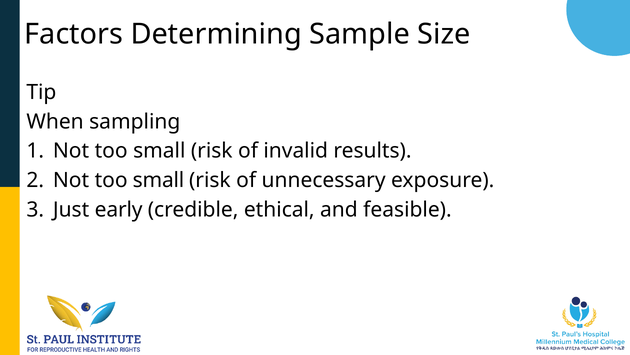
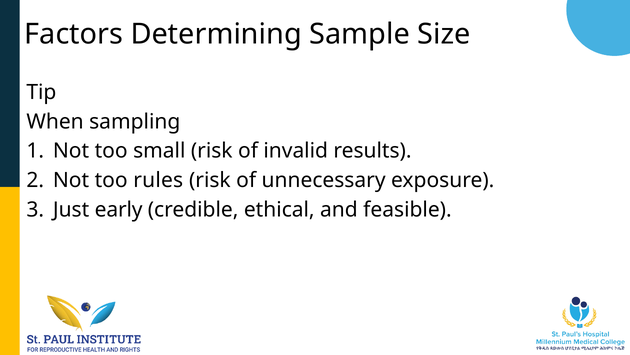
small: small -> rules (158, 180)
